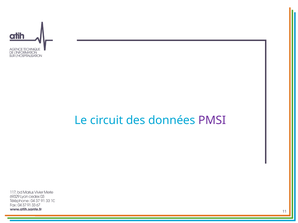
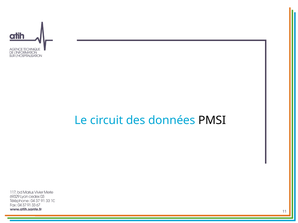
PMSI colour: purple -> black (212, 121)
